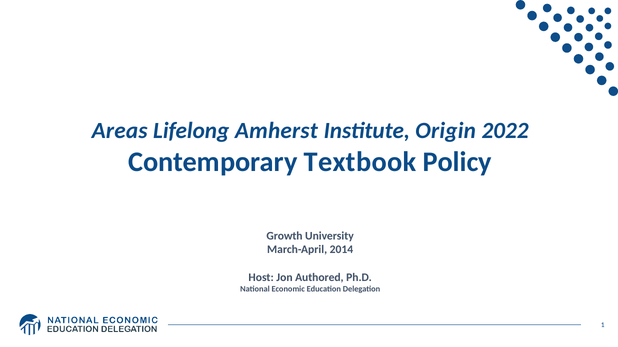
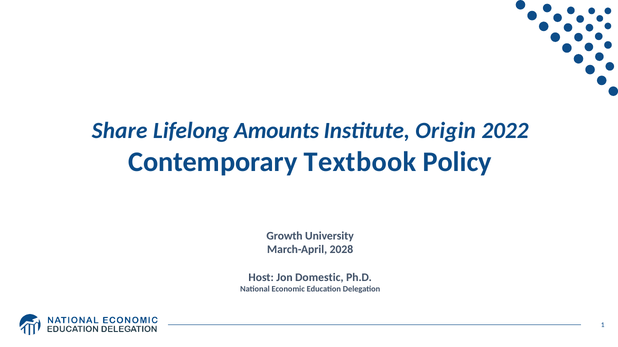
Areas: Areas -> Share (120, 131)
Amherst: Amherst -> Amounts (277, 131)
2014: 2014 -> 2028 (341, 250)
Authored: Authored -> Domestic (319, 278)
